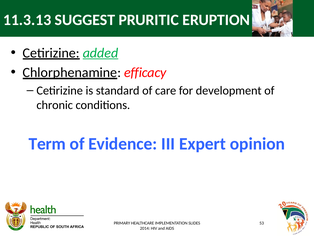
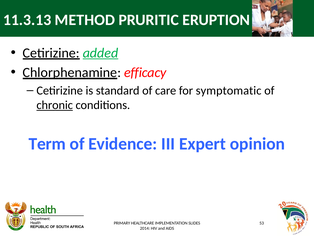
SUGGEST: SUGGEST -> METHOD (85, 20)
development: development -> symptomatic (229, 90)
chronic underline: none -> present (55, 105)
